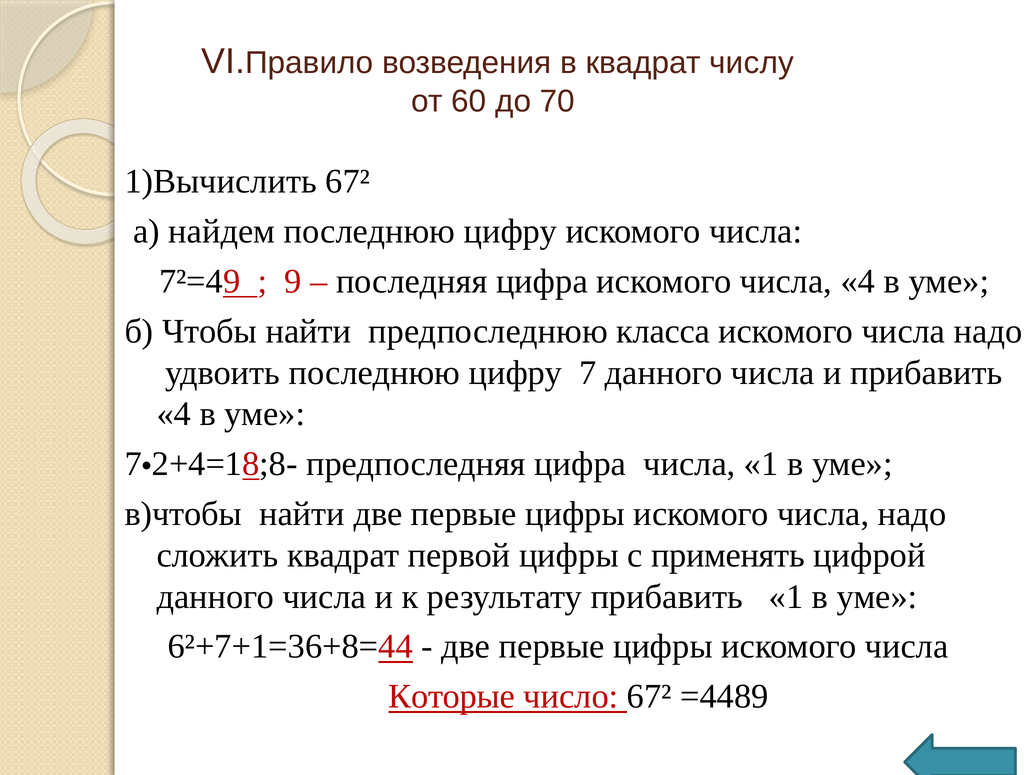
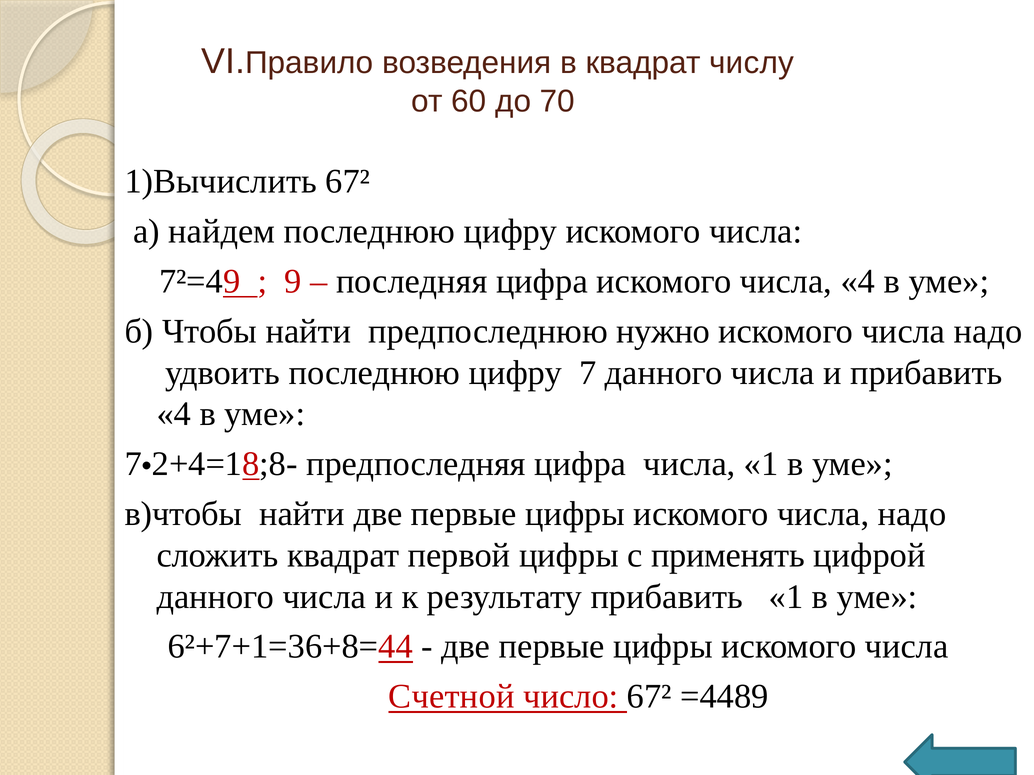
класса: класса -> нужно (663, 332)
Которые: Которые -> Счетной (451, 697)
